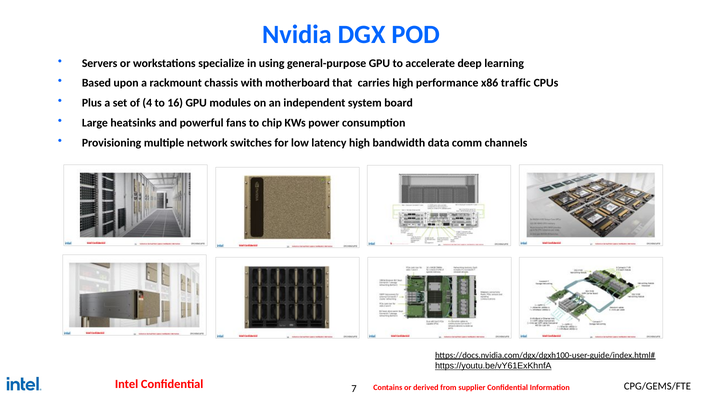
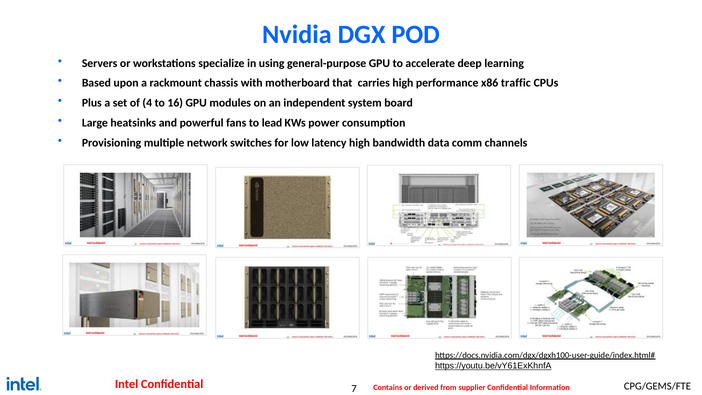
chip: chip -> lead (272, 123)
